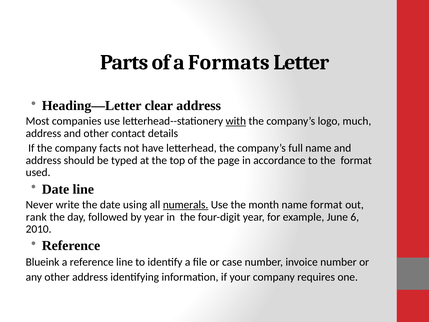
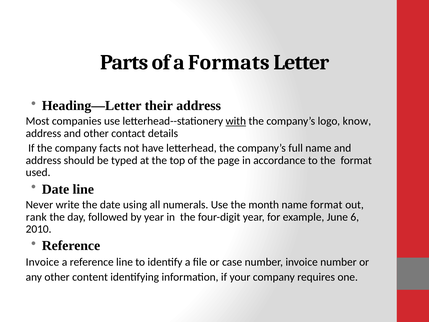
clear: clear -> their (159, 106)
much: much -> know (357, 121)
numerals underline: present -> none (186, 205)
Blueink: Blueink -> Invoice (42, 262)
other address: address -> content (90, 277)
